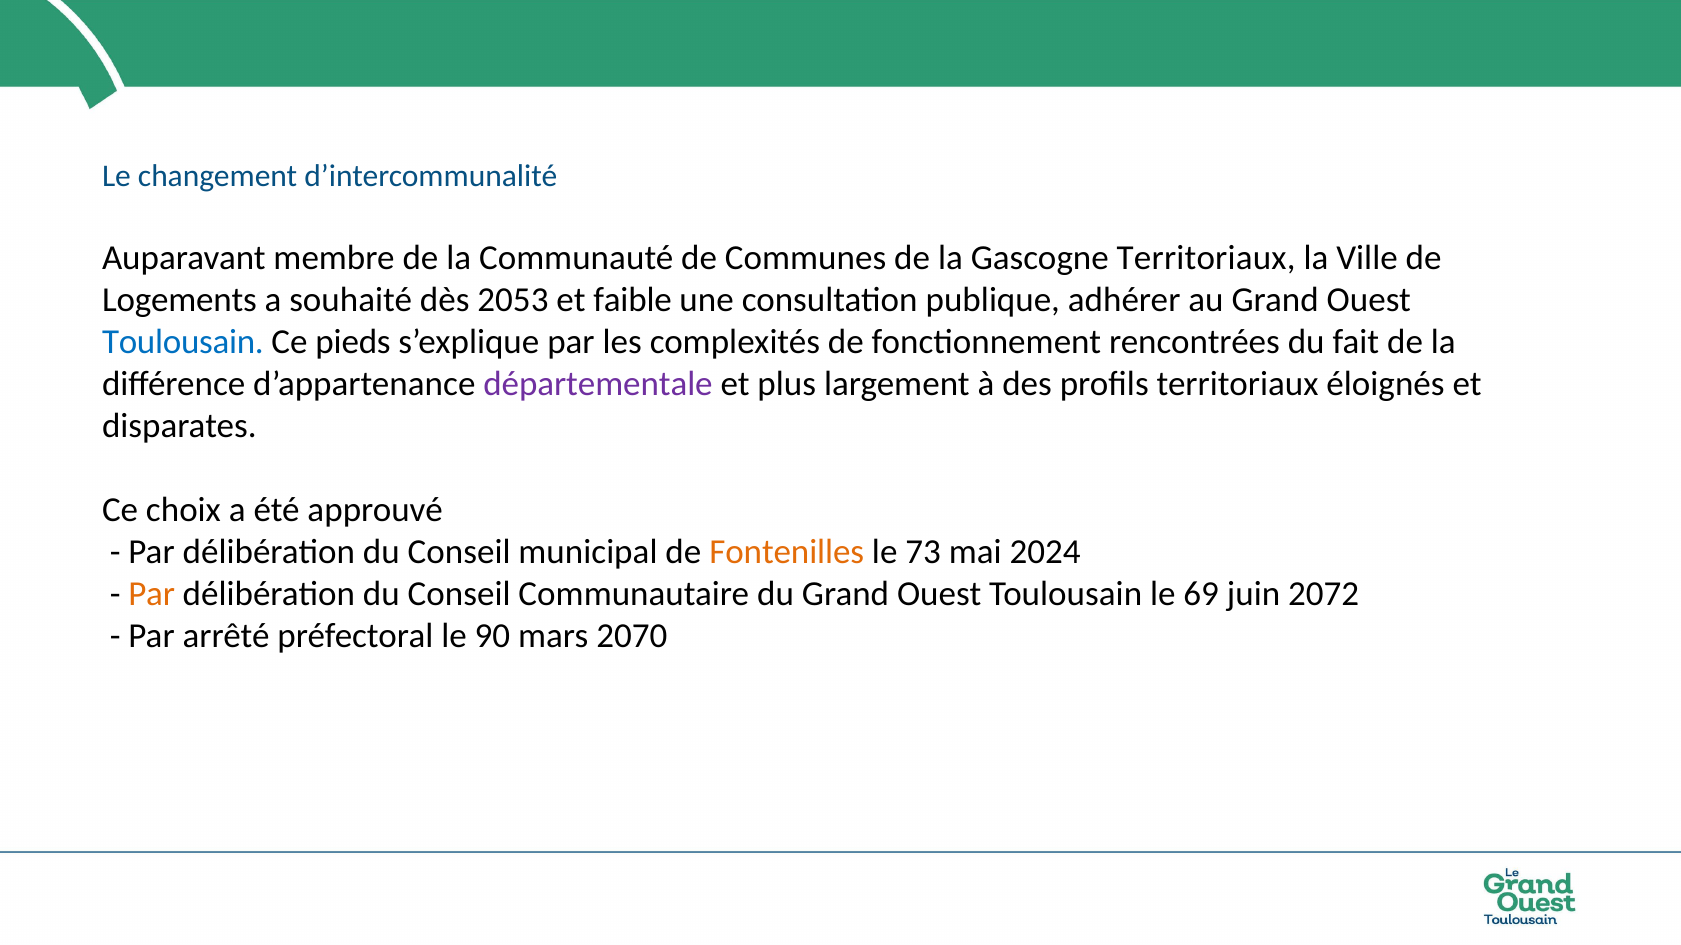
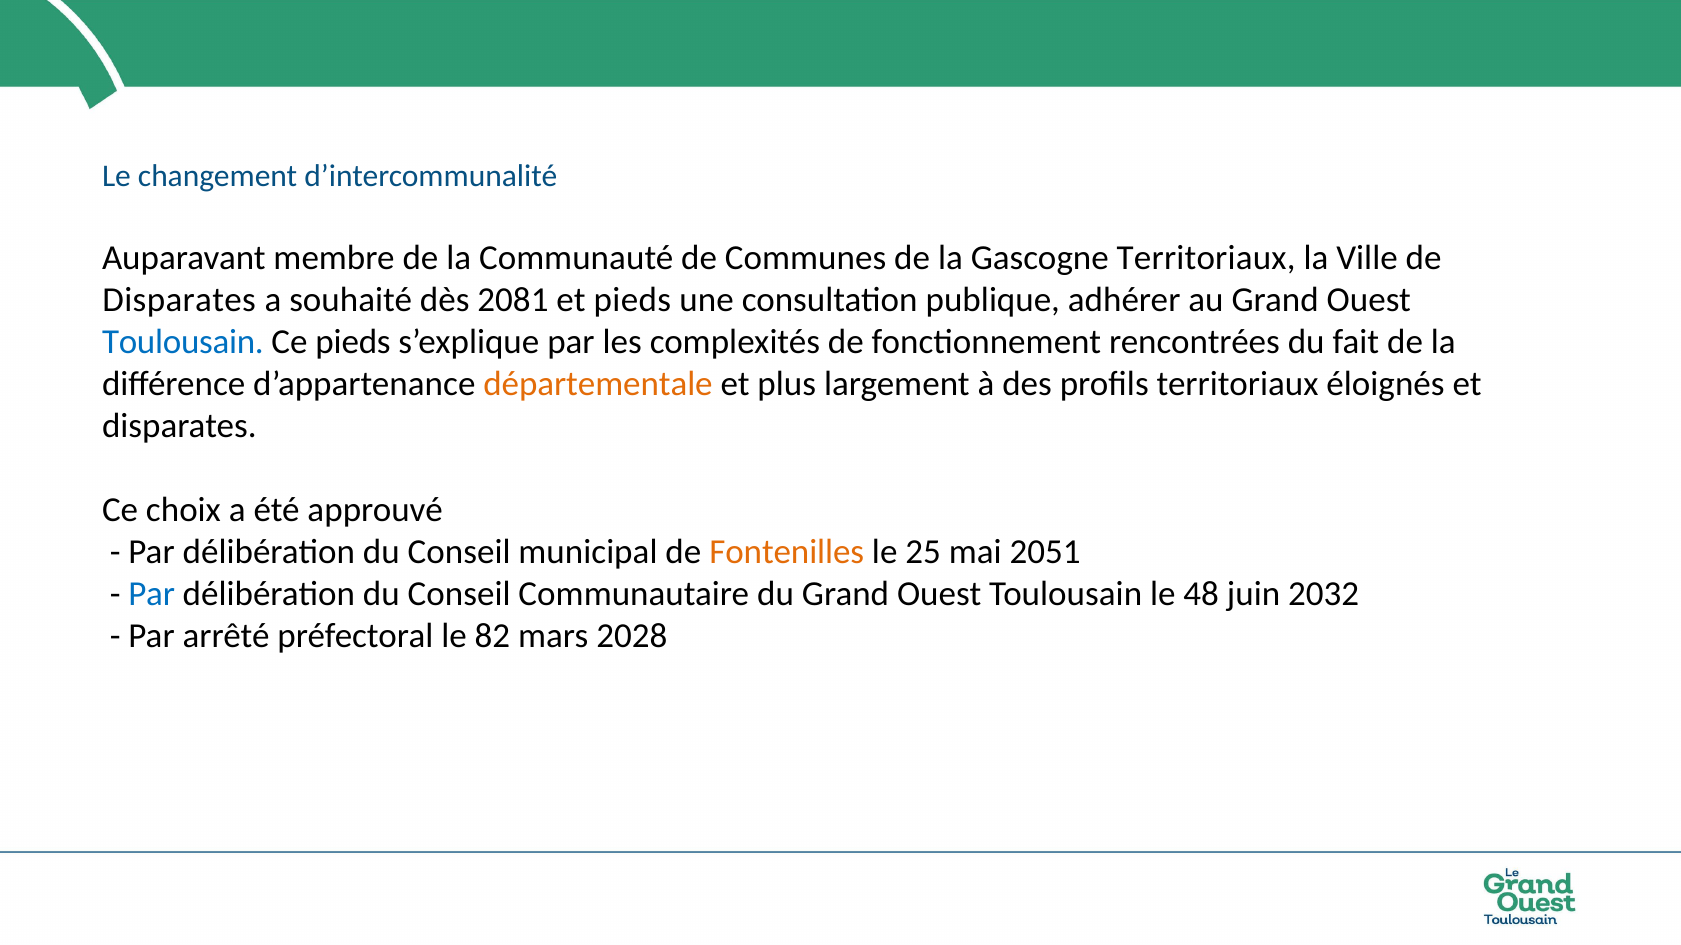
Logements: Logements -> Disparates (179, 300)
2053: 2053 -> 2081 (513, 300)
et faible: faible -> pieds (632, 300)
départementale colour: purple -> orange (598, 384)
73: 73 -> 25 (923, 553)
2024: 2024 -> 2051 (1045, 553)
Par colour: orange -> blue (152, 595)
69: 69 -> 48 (1201, 595)
2072: 2072 -> 2032 (1324, 595)
90: 90 -> 82 (492, 637)
2070: 2070 -> 2028 (632, 637)
